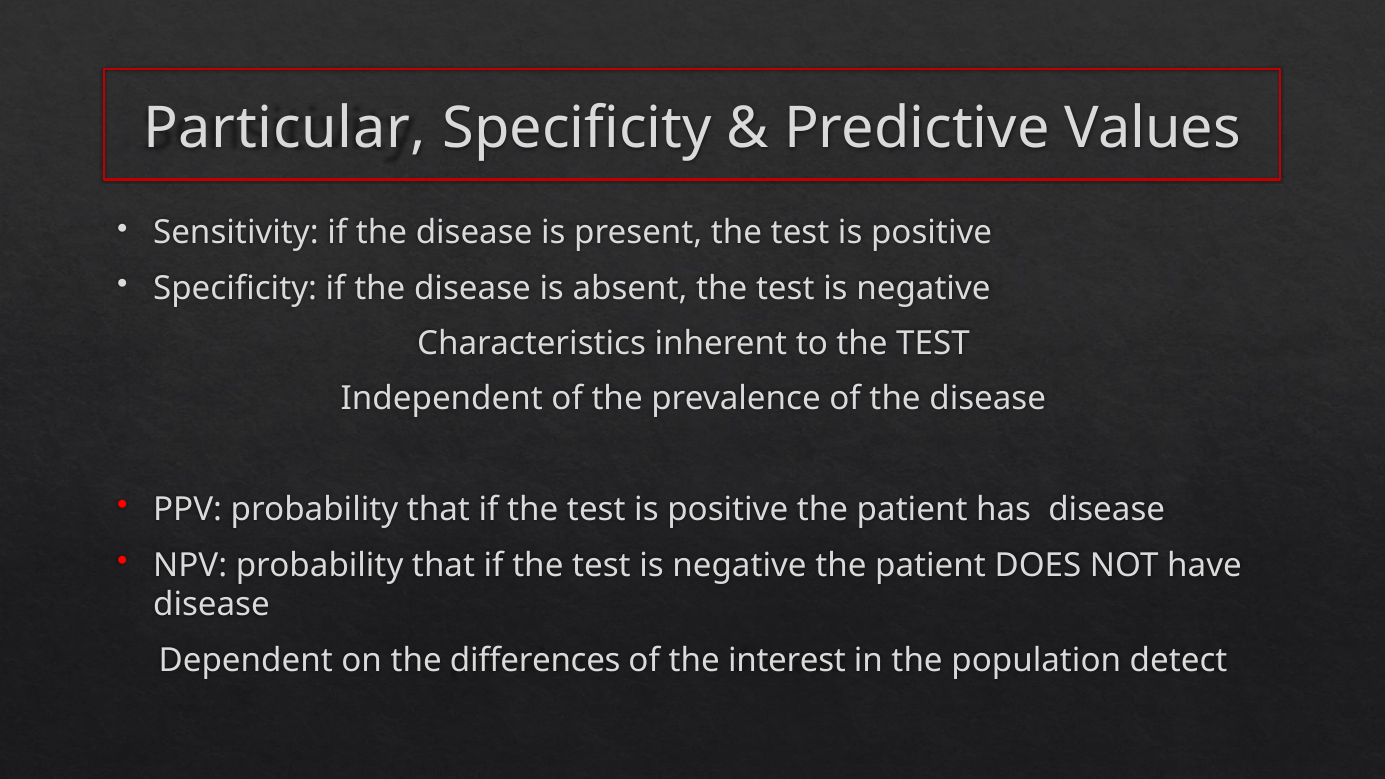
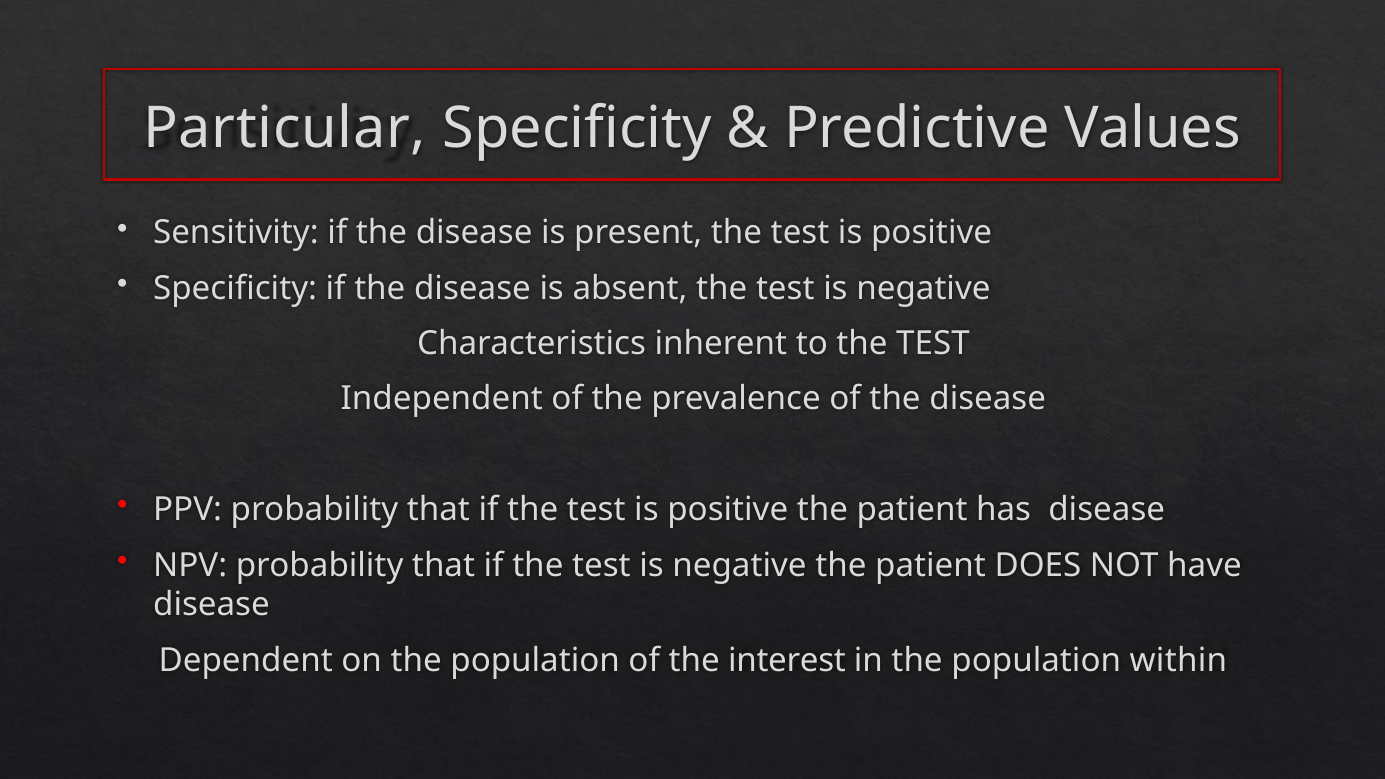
on the differences: differences -> population (535, 660)
detect: detect -> within (1178, 660)
